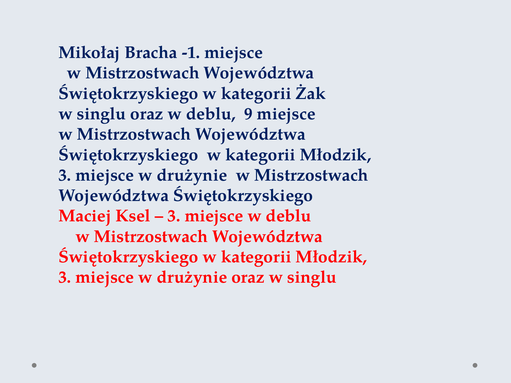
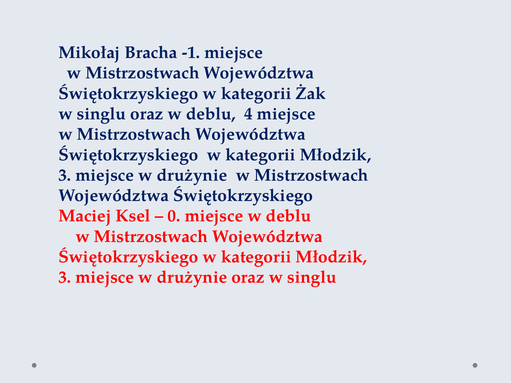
9: 9 -> 4 (248, 114)
3: 3 -> 0 (174, 216)
